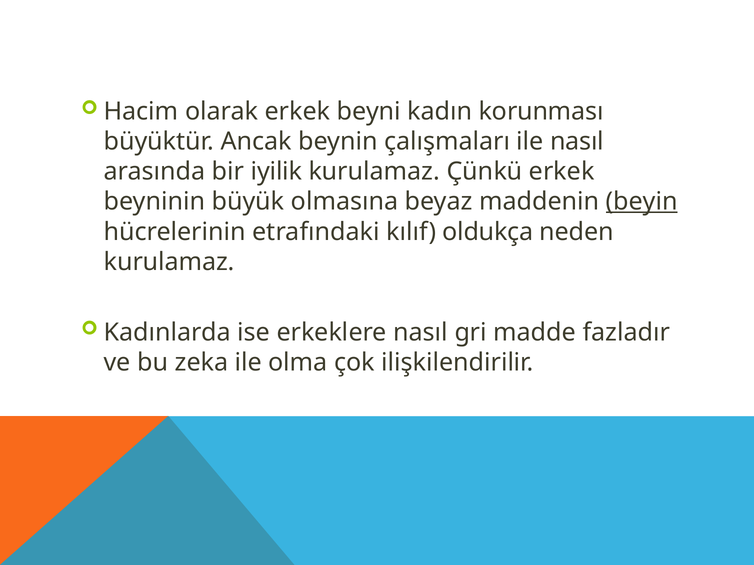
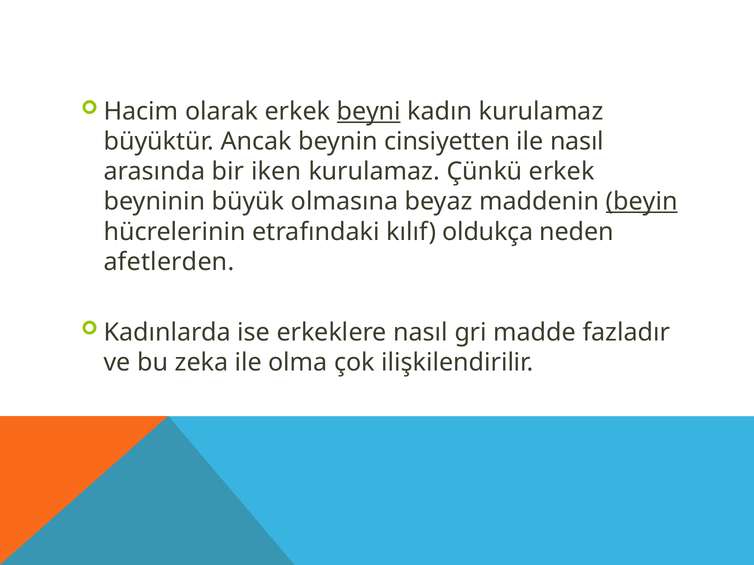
beyni underline: none -> present (369, 111)
kadın korunması: korunması -> kurulamaz (541, 111)
çalışmaları: çalışmaları -> cinsiyetten (447, 142)
iyilik: iyilik -> iken (276, 172)
kurulamaz: kurulamaz -> afetlerden (169, 262)
